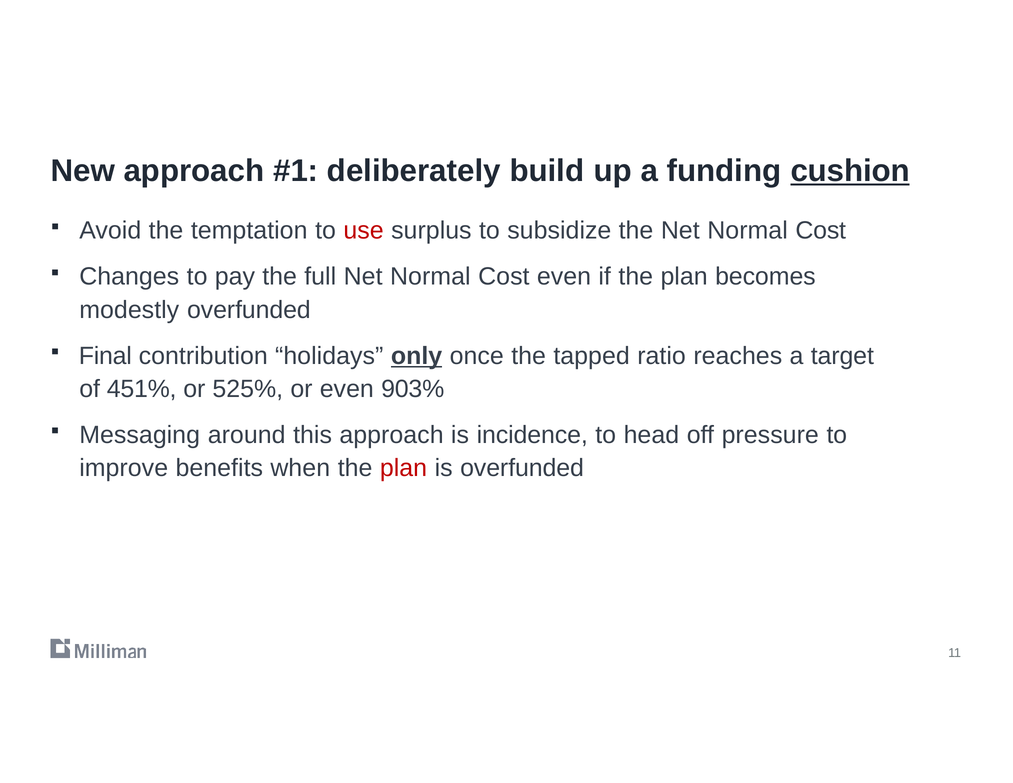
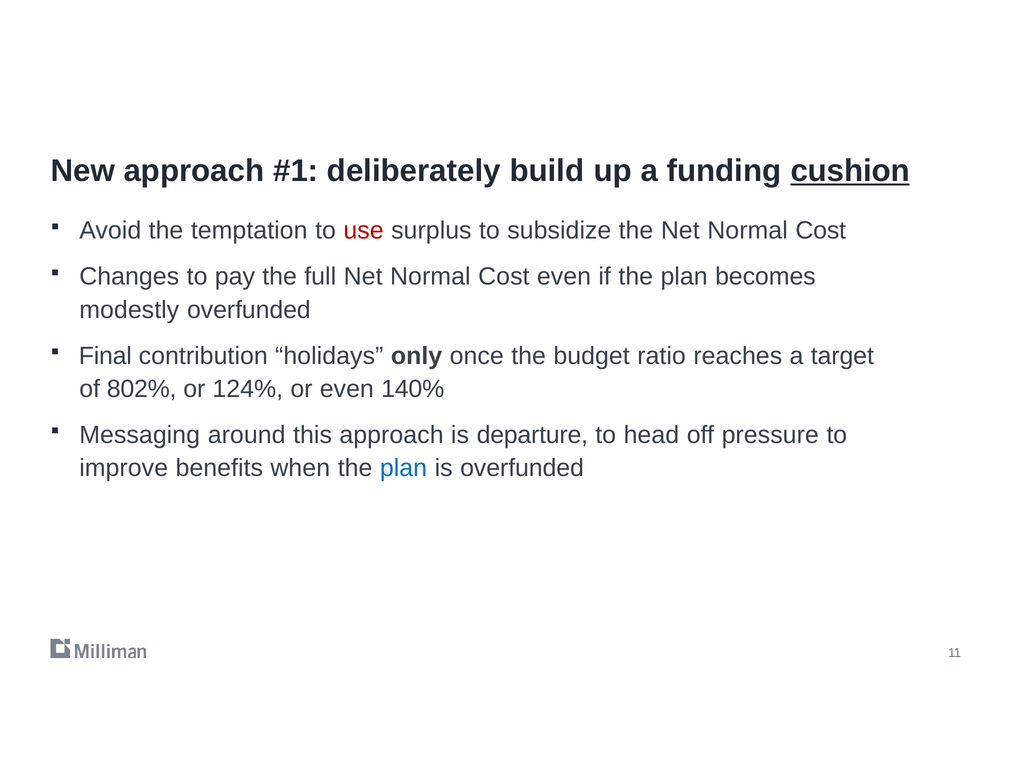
only underline: present -> none (417, 356)
tapped: tapped -> budget (592, 356)
451%: 451% -> 802% (142, 389)
525%: 525% -> 124% (248, 389)
903%: 903% -> 140% (413, 389)
incidence: incidence -> departure (532, 435)
plan colour: red -> blue (404, 468)
